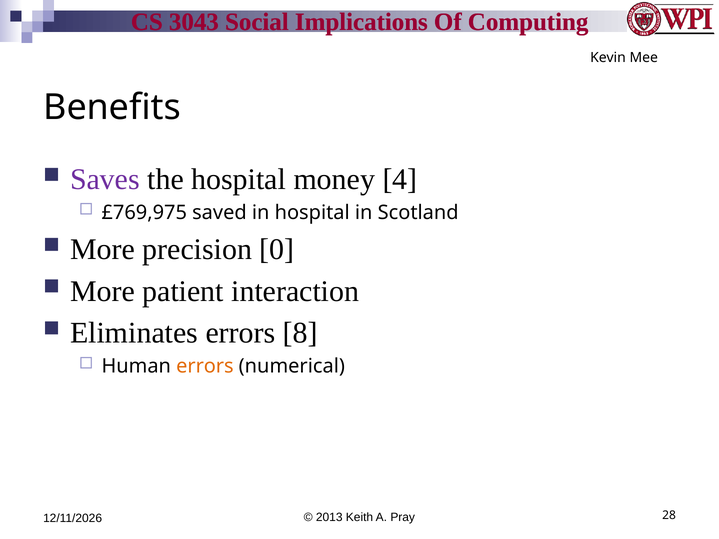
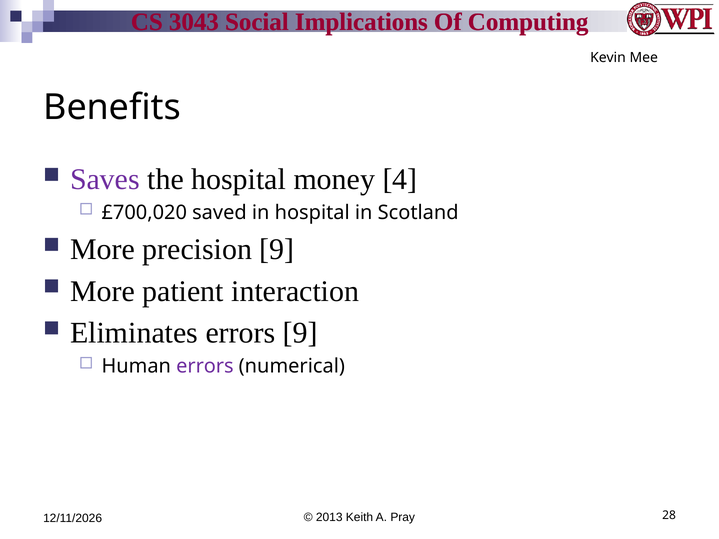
£769,975: £769,975 -> £700,020 (144, 213)
precision 0: 0 -> 9 (277, 249)
errors 8: 8 -> 9 (300, 333)
errors colour: orange -> purple (205, 367)
